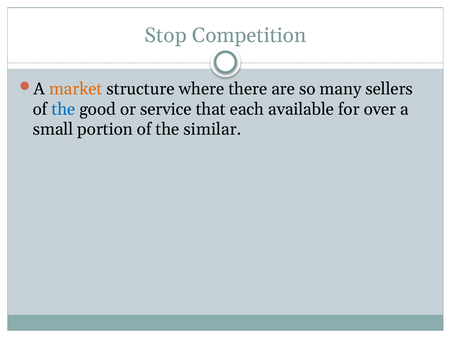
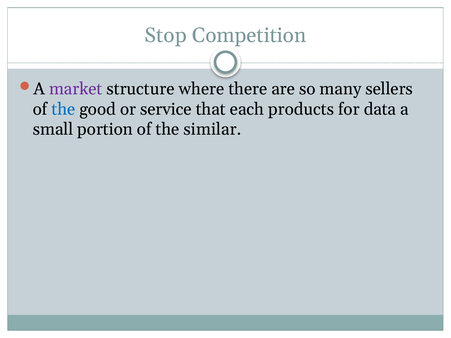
market colour: orange -> purple (76, 89)
available: available -> products (301, 109)
over: over -> data (380, 109)
